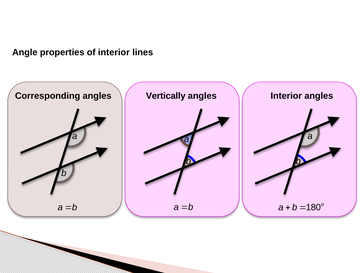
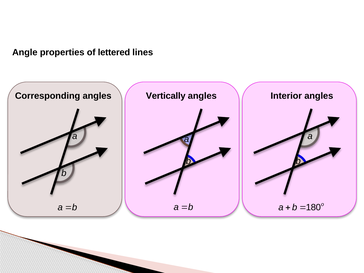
of interior: interior -> lettered (114, 52)
